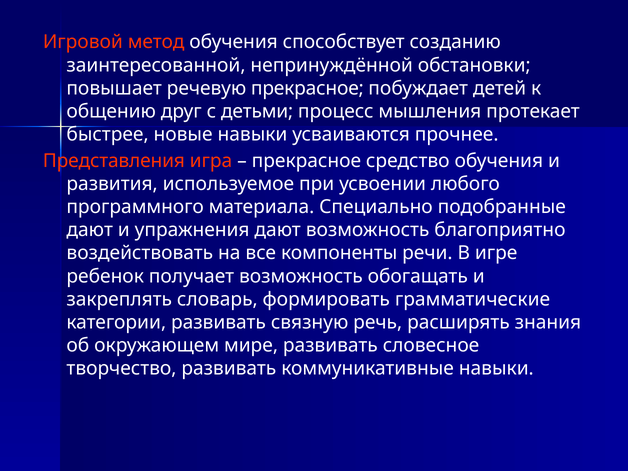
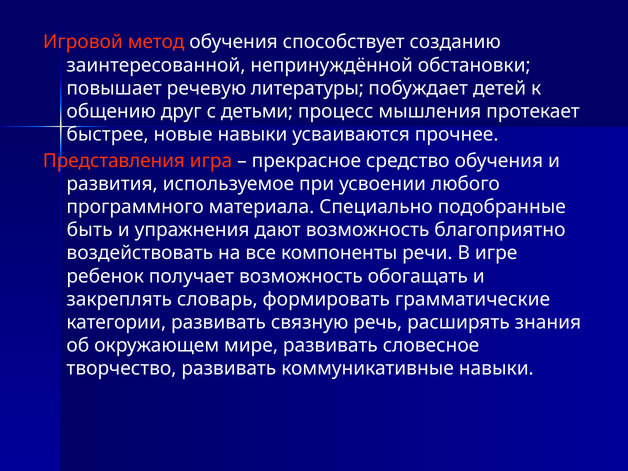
речевую прекрасное: прекрасное -> литературы (307, 88)
дают: дают -> быть (90, 230)
